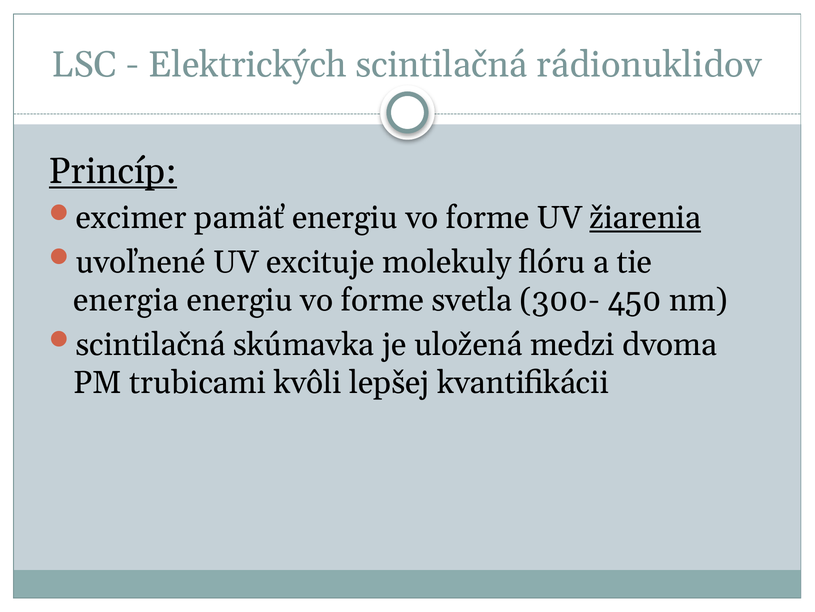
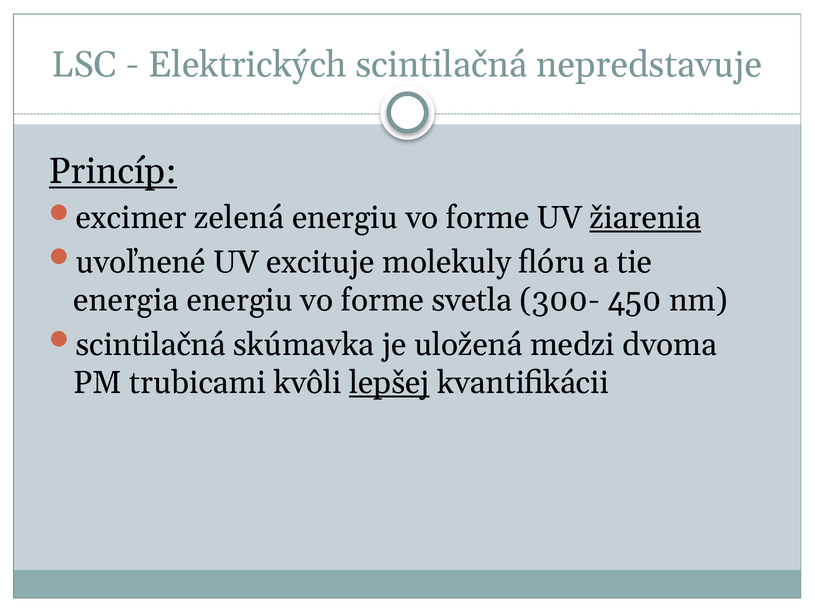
rádionuklidov: rádionuklidov -> nepredstavuje (649, 65)
pamäť: pamäť -> zelená (239, 218)
lepšej underline: none -> present (389, 382)
